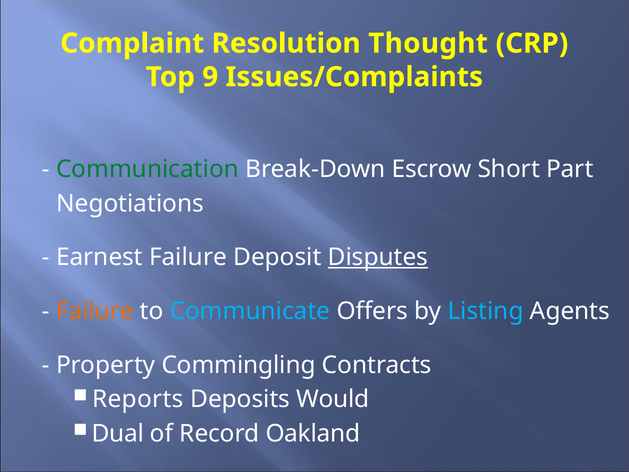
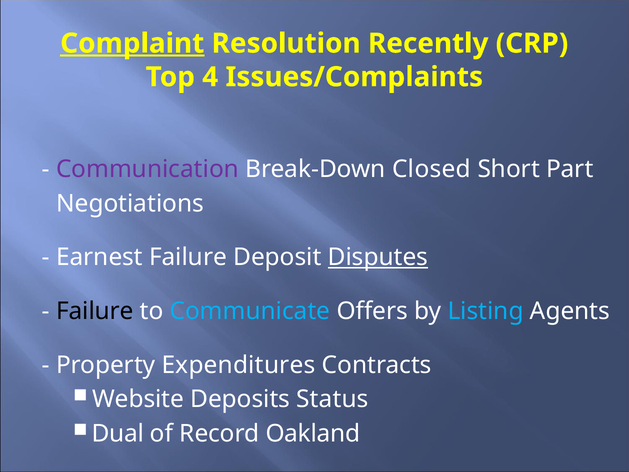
Complaint underline: none -> present (132, 43)
Thought: Thought -> Recently (428, 43)
9: 9 -> 4 (210, 77)
Communication colour: green -> purple (147, 169)
Escrow: Escrow -> Closed (431, 169)
Failure colour: orange -> black (95, 311)
Commingling: Commingling -> Expenditures (239, 365)
Reports: Reports -> Website (138, 399)
Would: Would -> Status (332, 399)
